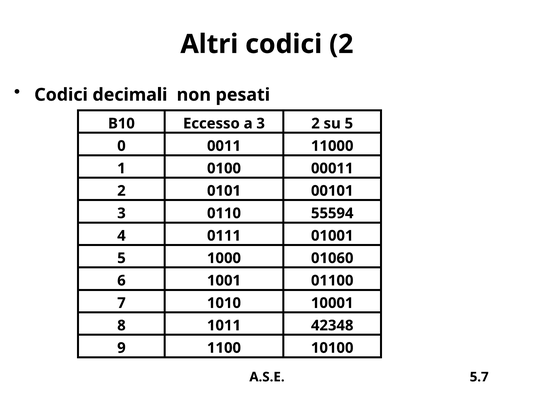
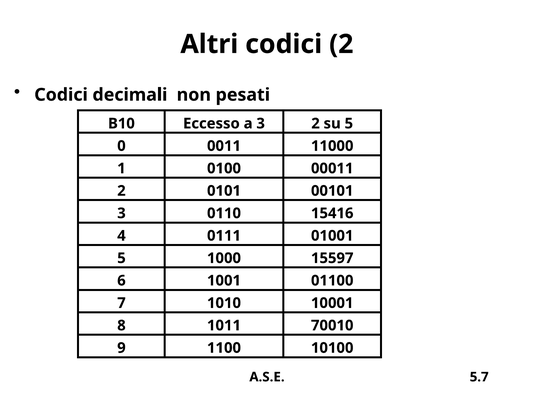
55594: 55594 -> 15416 (332, 213)
01060: 01060 -> 15597 (332, 258)
42348: 42348 -> 70010 (332, 325)
